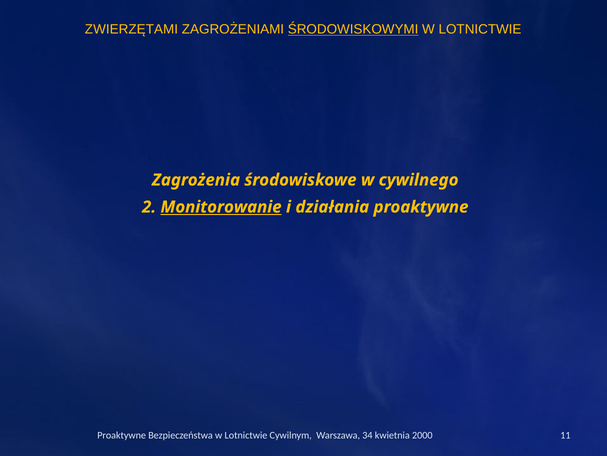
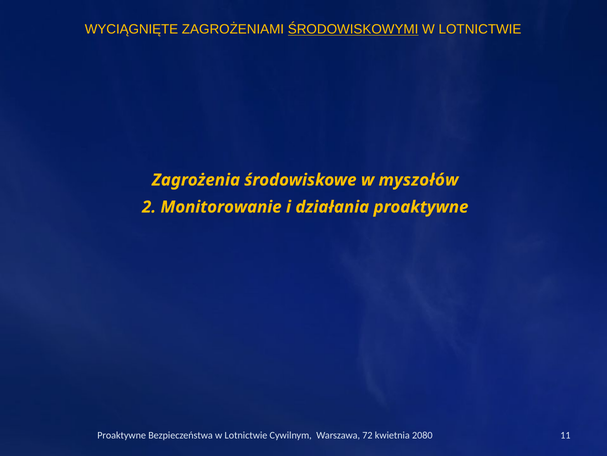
ZWIERZĘTAMI: ZWIERZĘTAMI -> WYCIĄGNIĘTE (132, 29)
cywilnego: cywilnego -> myszołów (419, 180)
Monitorowanie underline: present -> none (221, 207)
34: 34 -> 72 (367, 435)
2000: 2000 -> 2080 (422, 435)
